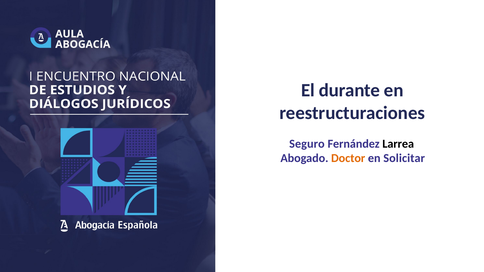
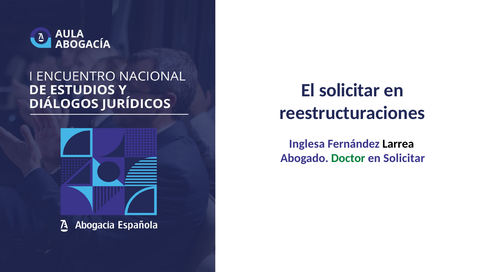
El durante: durante -> solicitar (349, 90)
Seguro: Seguro -> Inglesa (307, 144)
Doctor colour: orange -> green (348, 158)
